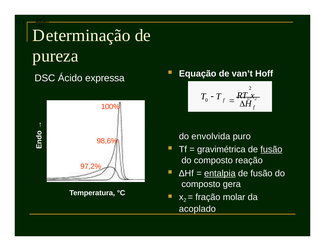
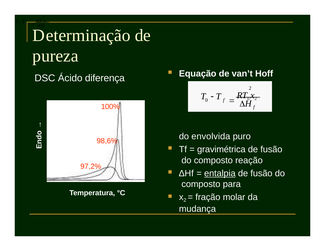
expressa: expressa -> diferença (105, 78)
fusão underline: present -> none (271, 150)
gera: gera -> para (232, 184)
acoplado: acoplado -> mudança (197, 209)
